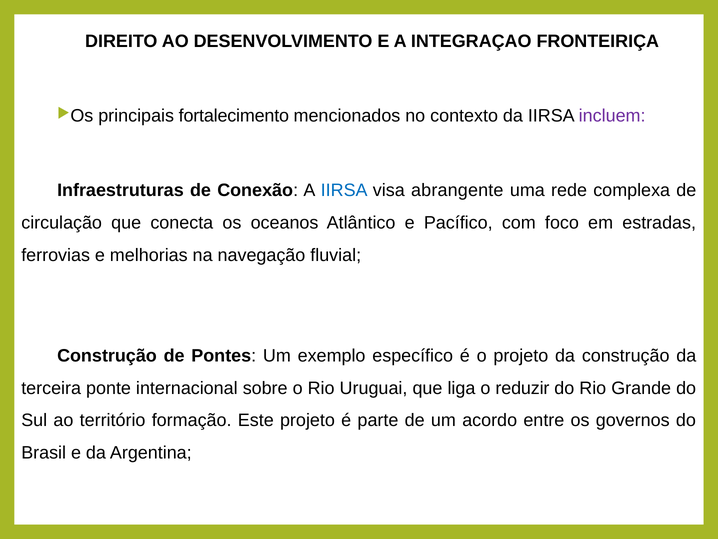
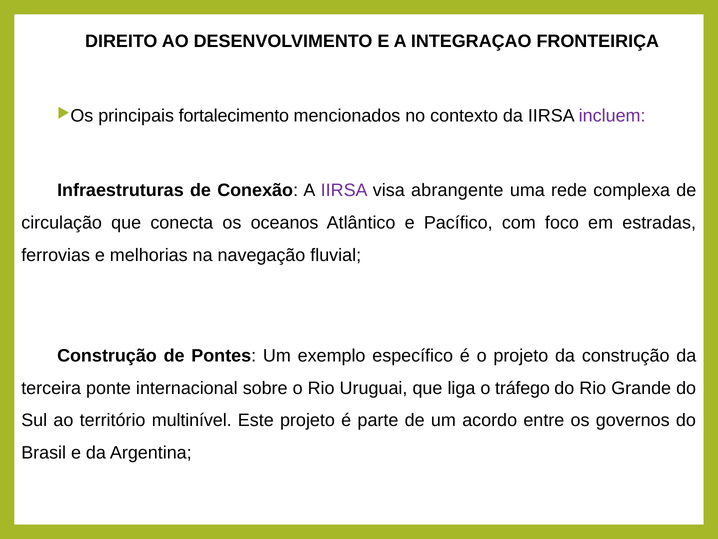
IIRSA colour: blue -> purple (344, 190)
reduzir: reduzir -> tráfego (522, 388)
formação: formação -> multinível (192, 420)
